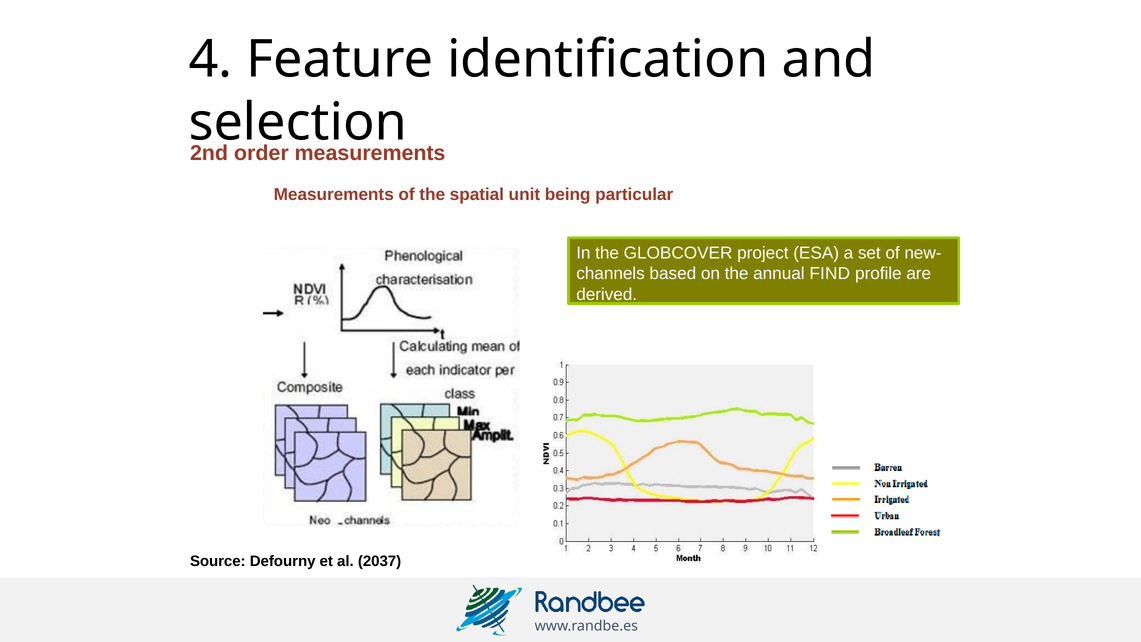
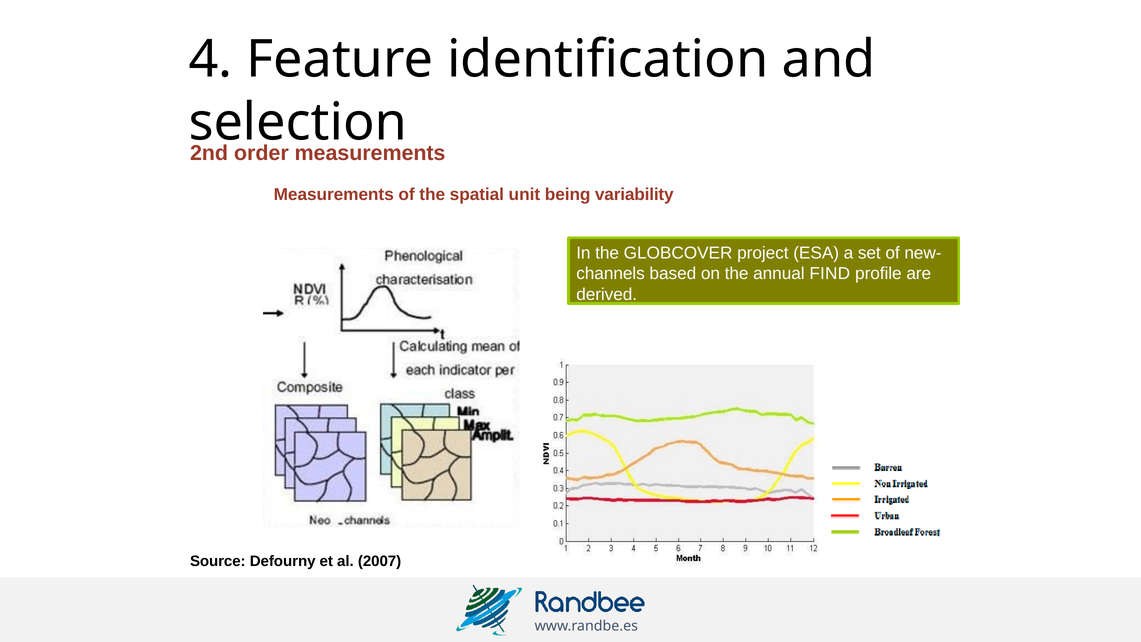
particular: particular -> variability (634, 194)
2037: 2037 -> 2007 (380, 561)
